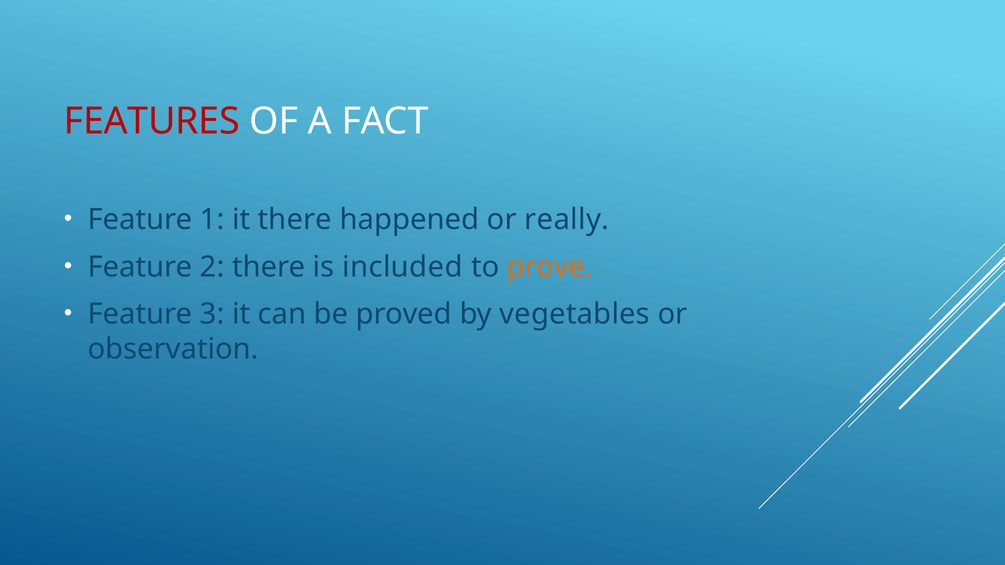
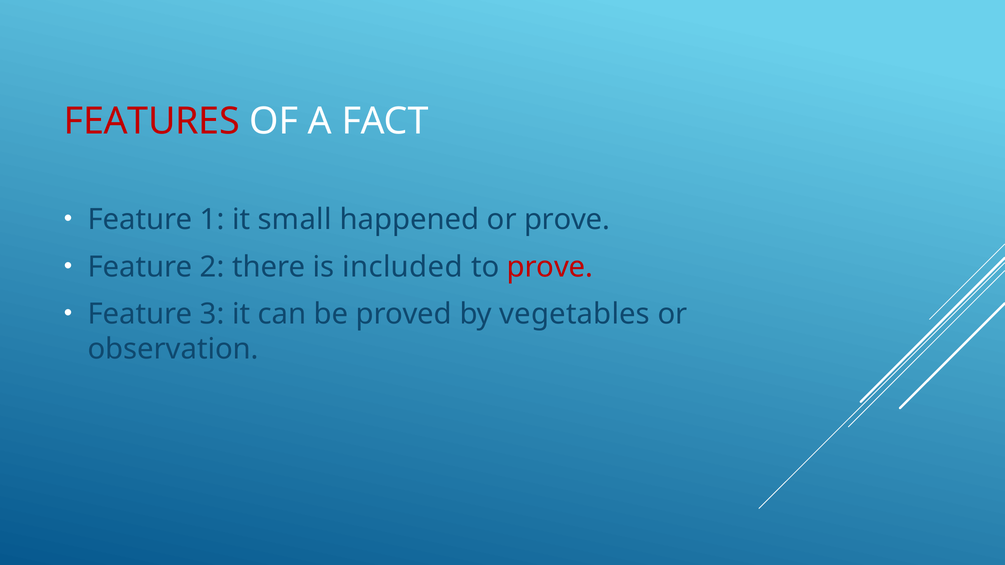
it there: there -> small (295, 220)
or really: really -> prove (567, 220)
prove colour: orange -> red (550, 267)
